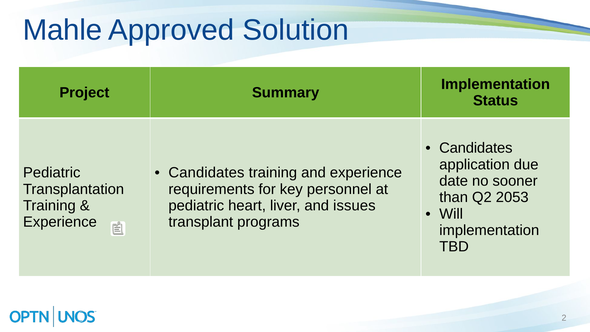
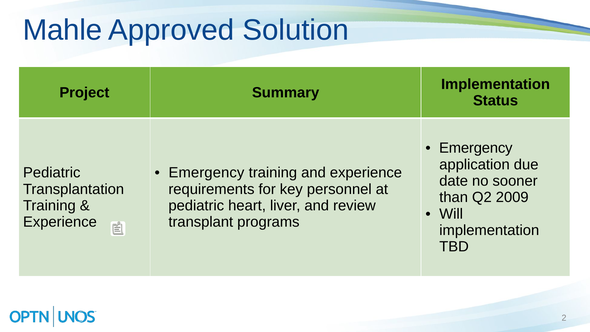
Candidates: Candidates -> Emergency (476, 148)
Candidates: Candidates -> Emergency (206, 173)
2053: 2053 -> 2009 (512, 197)
issues: issues -> review (354, 206)
